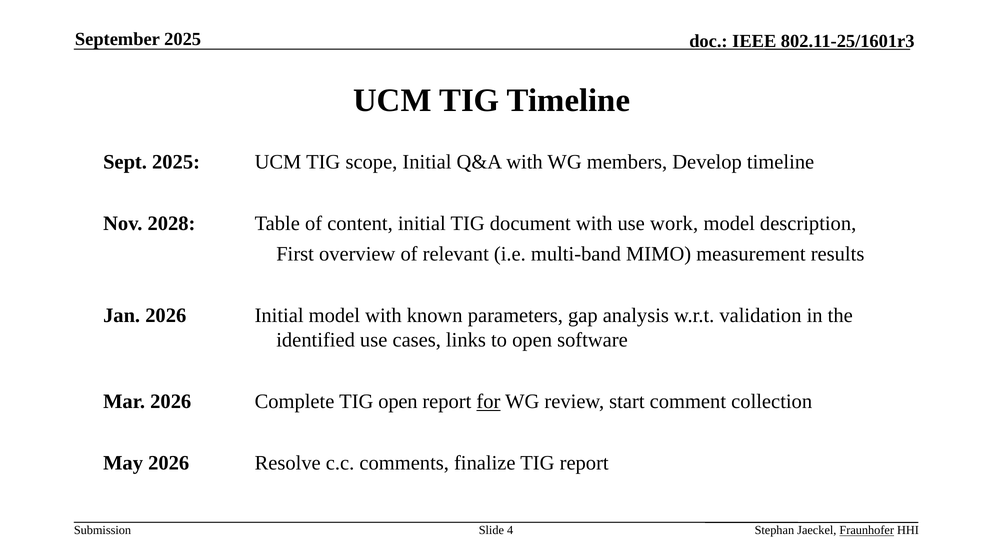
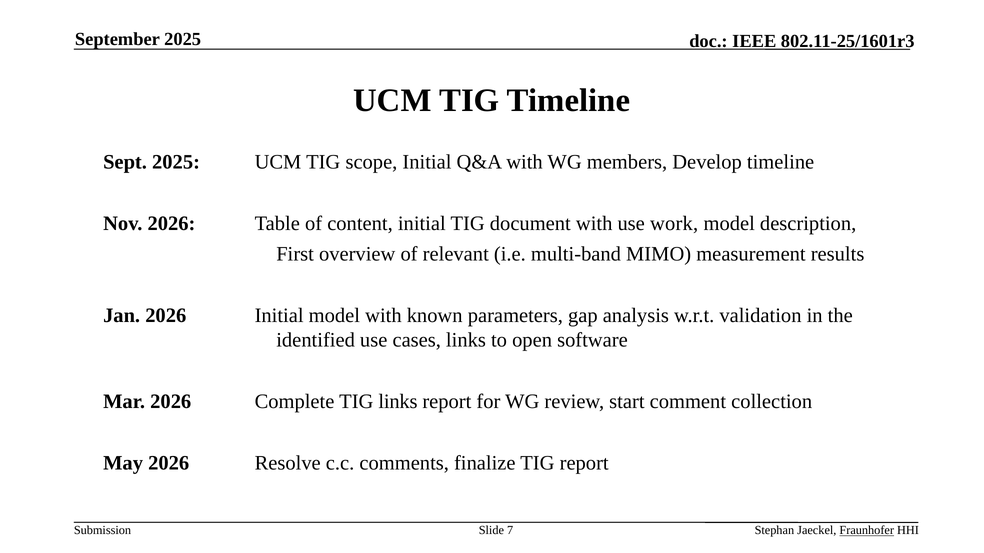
Nov 2028: 2028 -> 2026 (171, 223)
TIG open: open -> links (398, 402)
for underline: present -> none (488, 402)
4: 4 -> 7 (510, 531)
